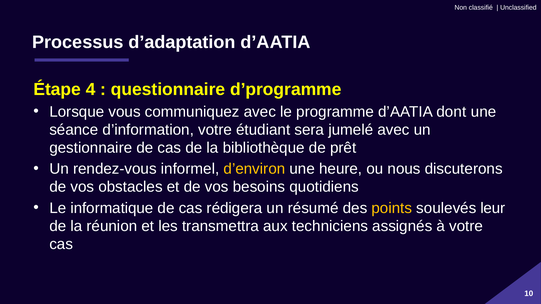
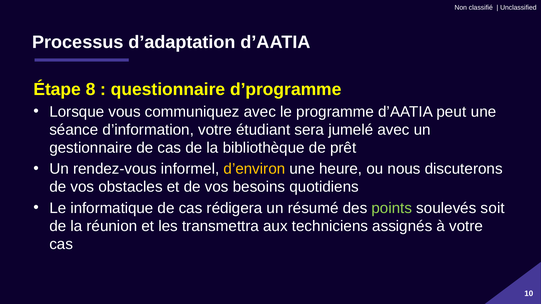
4: 4 -> 8 (91, 89)
dont: dont -> peut (451, 112)
points colour: yellow -> light green (392, 208)
leur: leur -> soit (493, 208)
